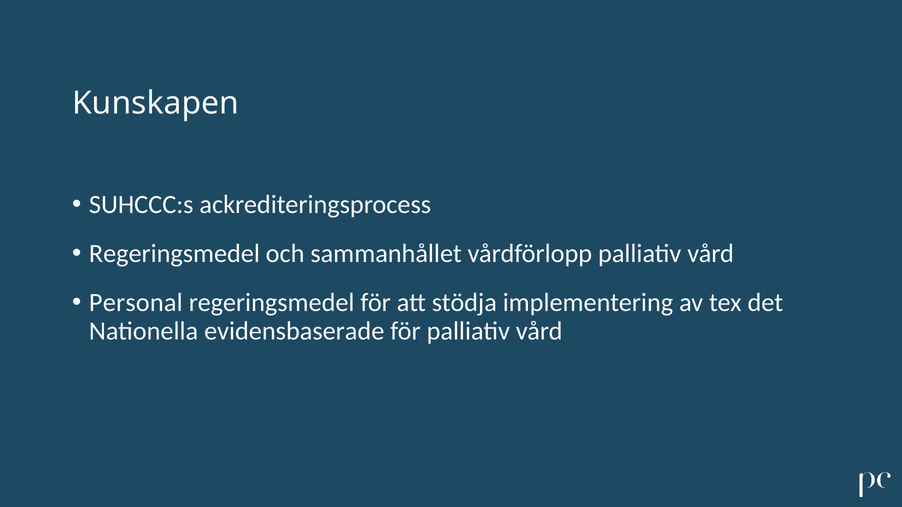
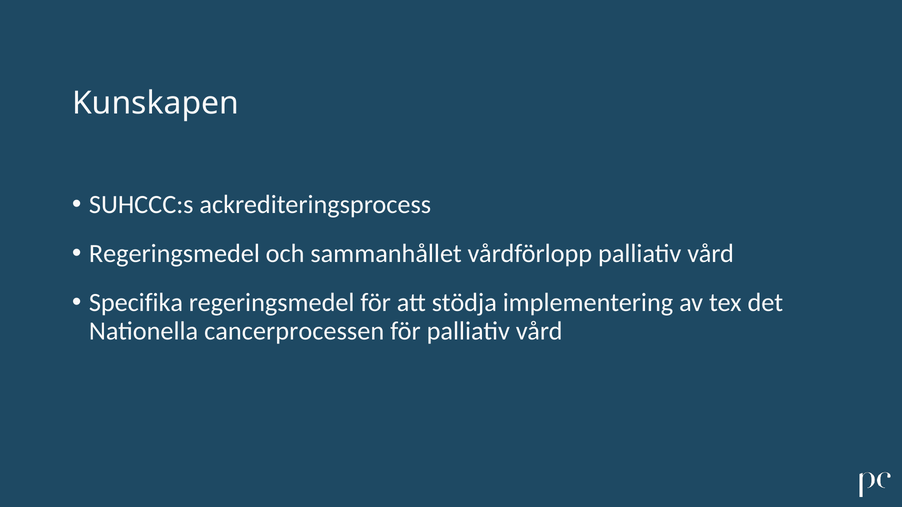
Personal: Personal -> Specifika (136, 303)
evidensbaserade: evidensbaserade -> cancerprocessen (294, 331)
